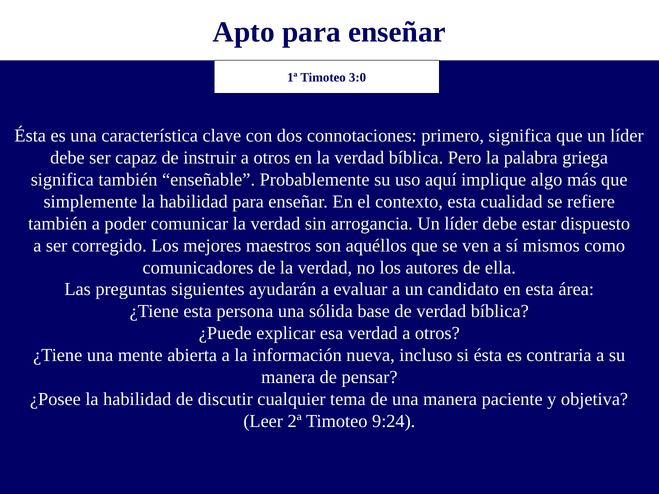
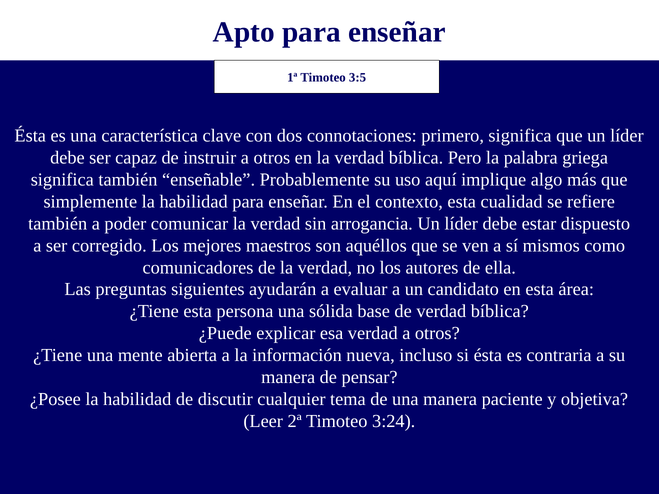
3:0: 3:0 -> 3:5 (358, 78)
9:24: 9:24 -> 3:24 (394, 421)
